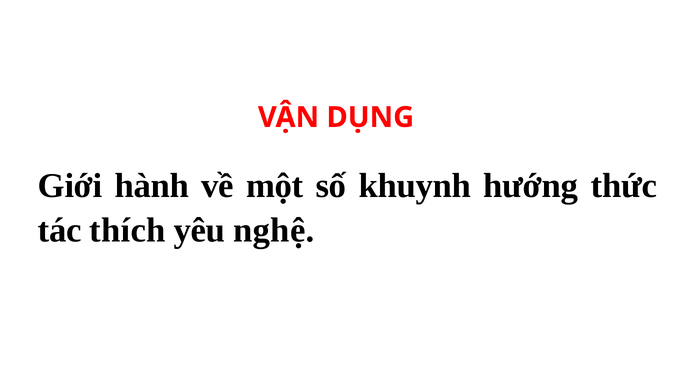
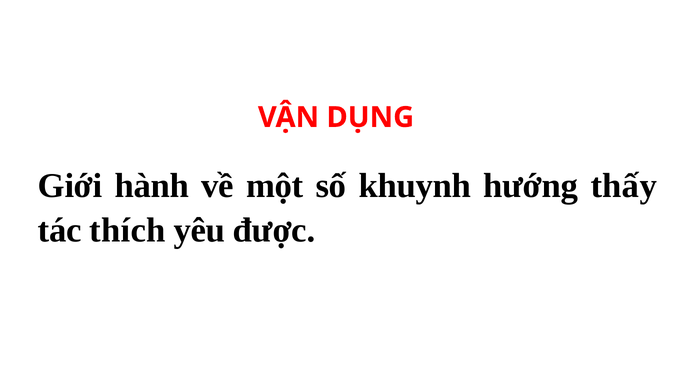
thức: thức -> thấy (624, 186)
nghệ: nghệ -> được (274, 230)
